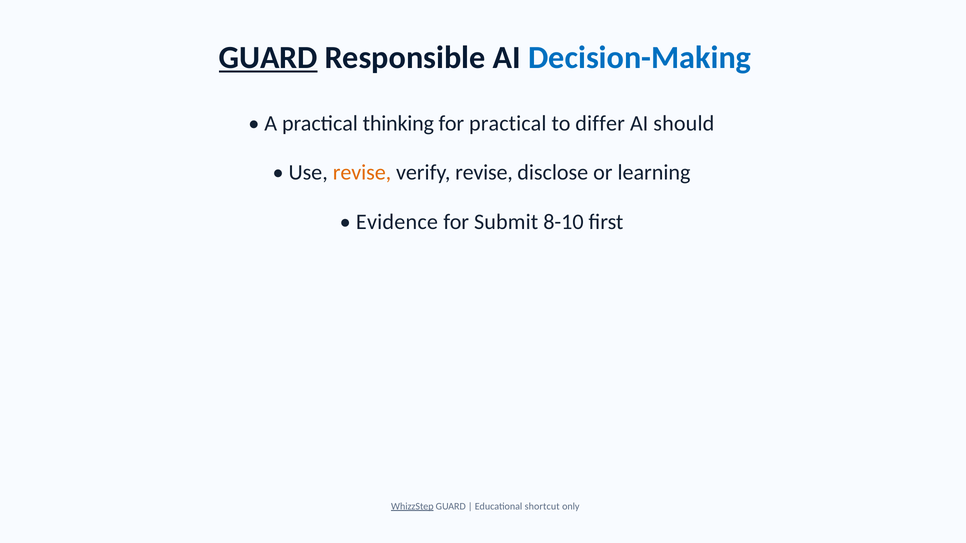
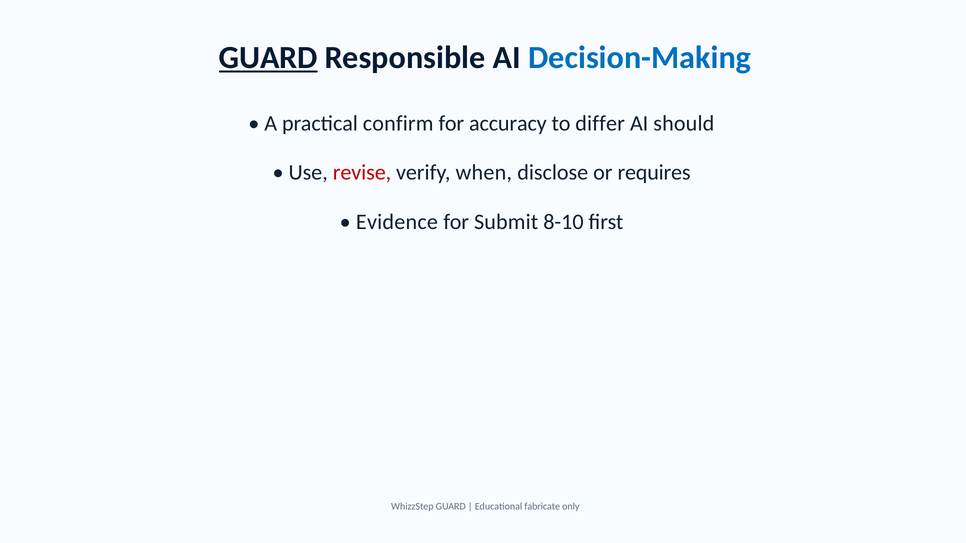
thinking: thinking -> confirm (398, 123)
for practical: practical -> accuracy (508, 123)
revise colour: orange -> red (362, 173)
verify revise: revise -> when (484, 173)
learning: learning -> requires (654, 173)
WhizzStep underline: present -> none (412, 507)
shortcut: shortcut -> fabricate (542, 507)
